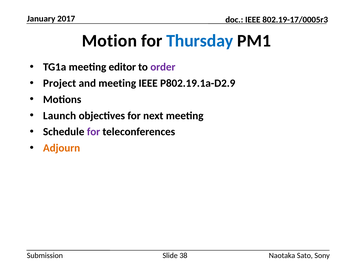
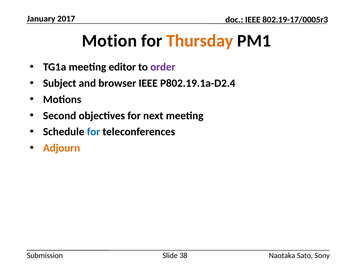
Thursday colour: blue -> orange (200, 41)
Project: Project -> Subject (60, 83)
and meeting: meeting -> browser (117, 83)
P802.19.1a-D2.9: P802.19.1a-D2.9 -> P802.19.1a-D2.4 (198, 83)
Launch: Launch -> Second (60, 116)
for colour: purple -> blue (93, 132)
